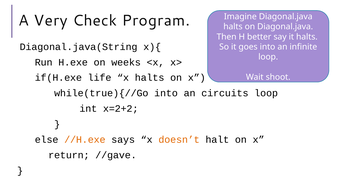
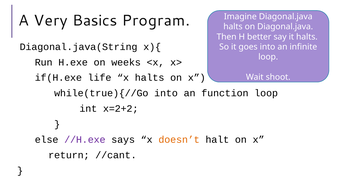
Check: Check -> Basics (95, 21)
circuits: circuits -> function (225, 93)
//H.exe colour: orange -> purple (85, 140)
//gave: //gave -> //cant (116, 156)
